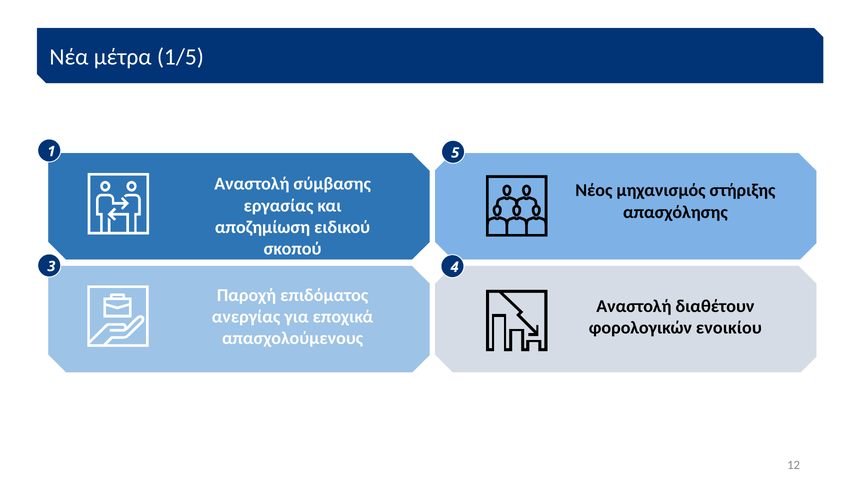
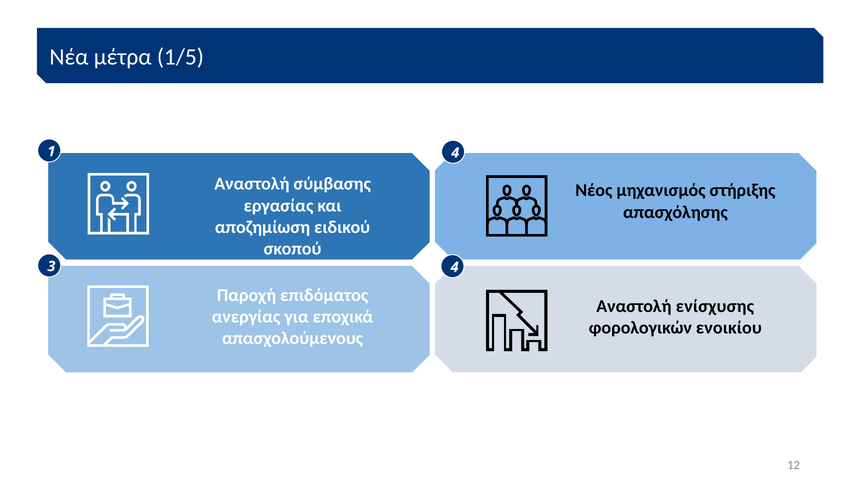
1 5: 5 -> 4 (455, 153)
διαθέτουν: διαθέτουν -> ενίσχυσης (715, 306)
